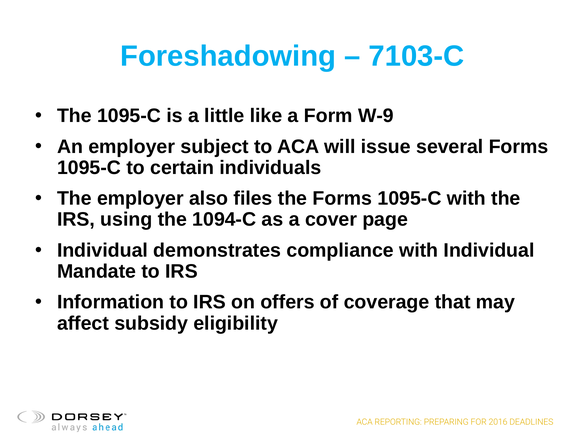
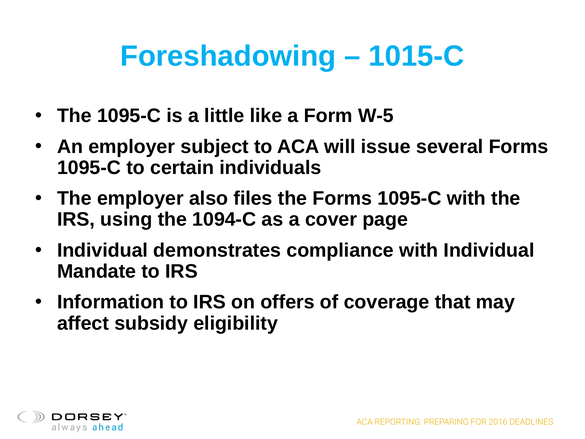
7103-C: 7103-C -> 1015-C (416, 56)
W-9: W-9 -> W-5 (376, 116)
